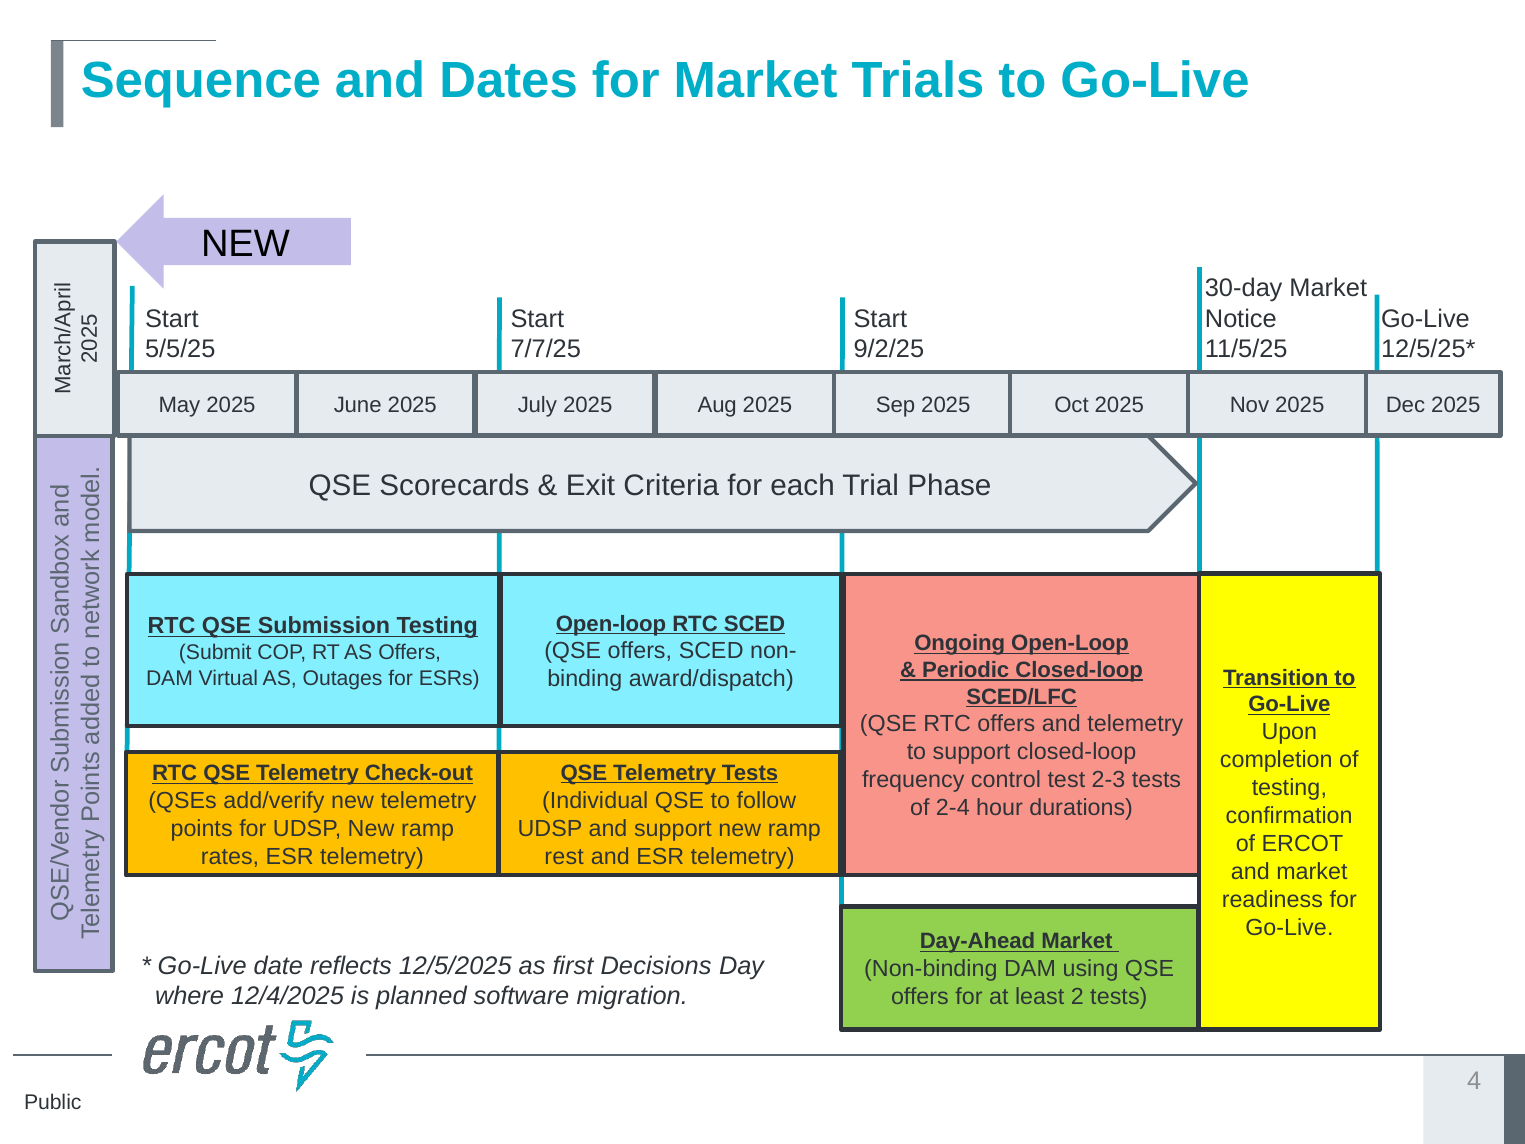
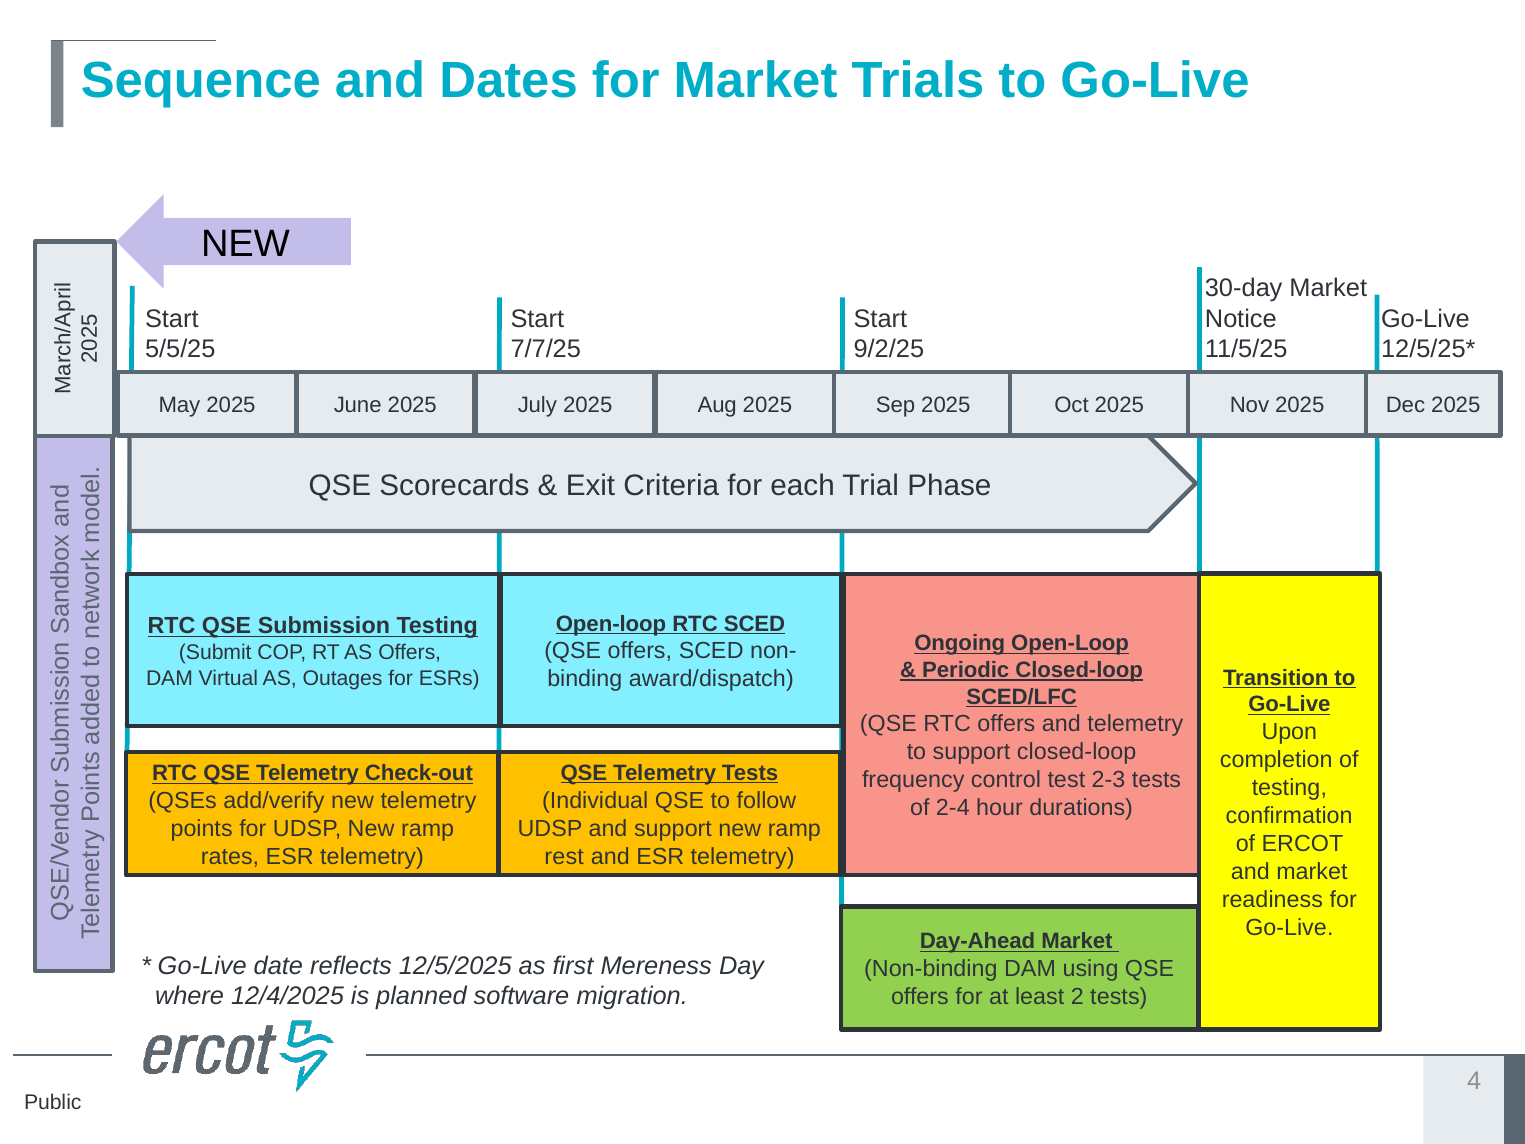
Decisions: Decisions -> Mereness (656, 966)
